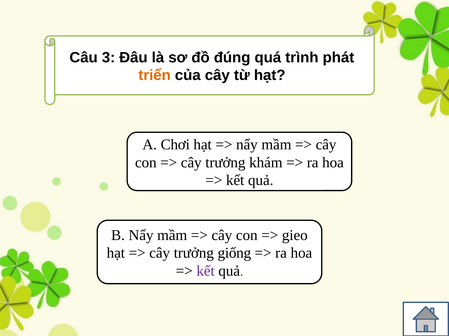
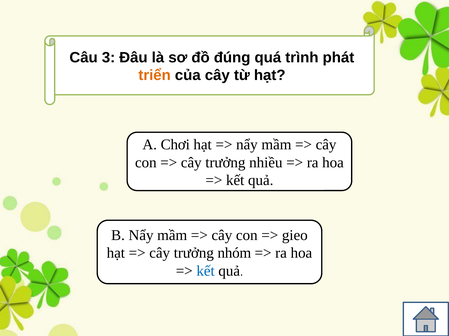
khám: khám -> nhiều (266, 163)
giống: giống -> nhóm (234, 254)
kết colour: purple -> blue (206, 272)
